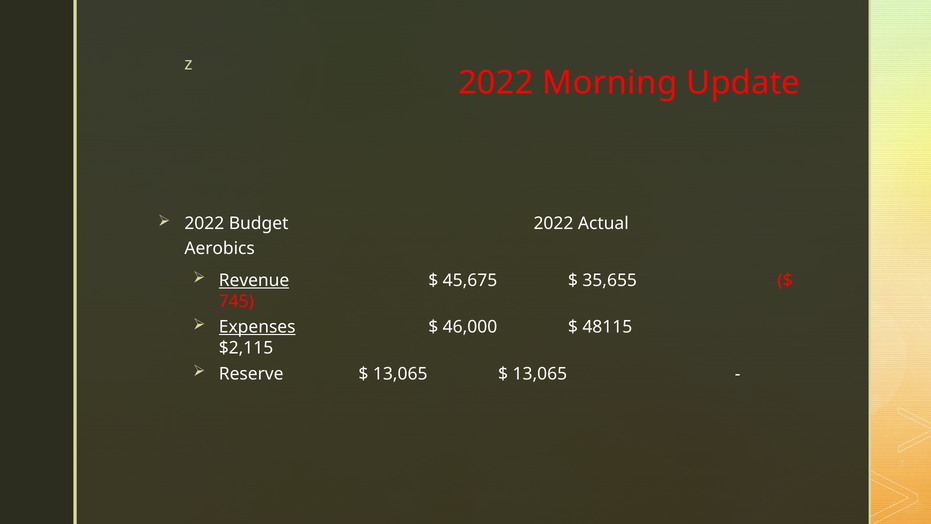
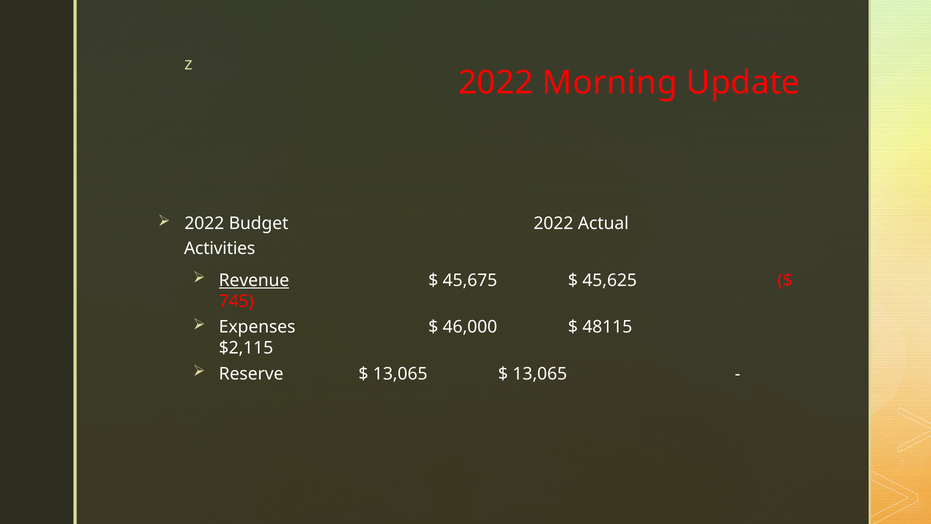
Aerobics: Aerobics -> Activities (220, 248)
35,655: 35,655 -> 45,625 (610, 280)
Expenses underline: present -> none (257, 327)
